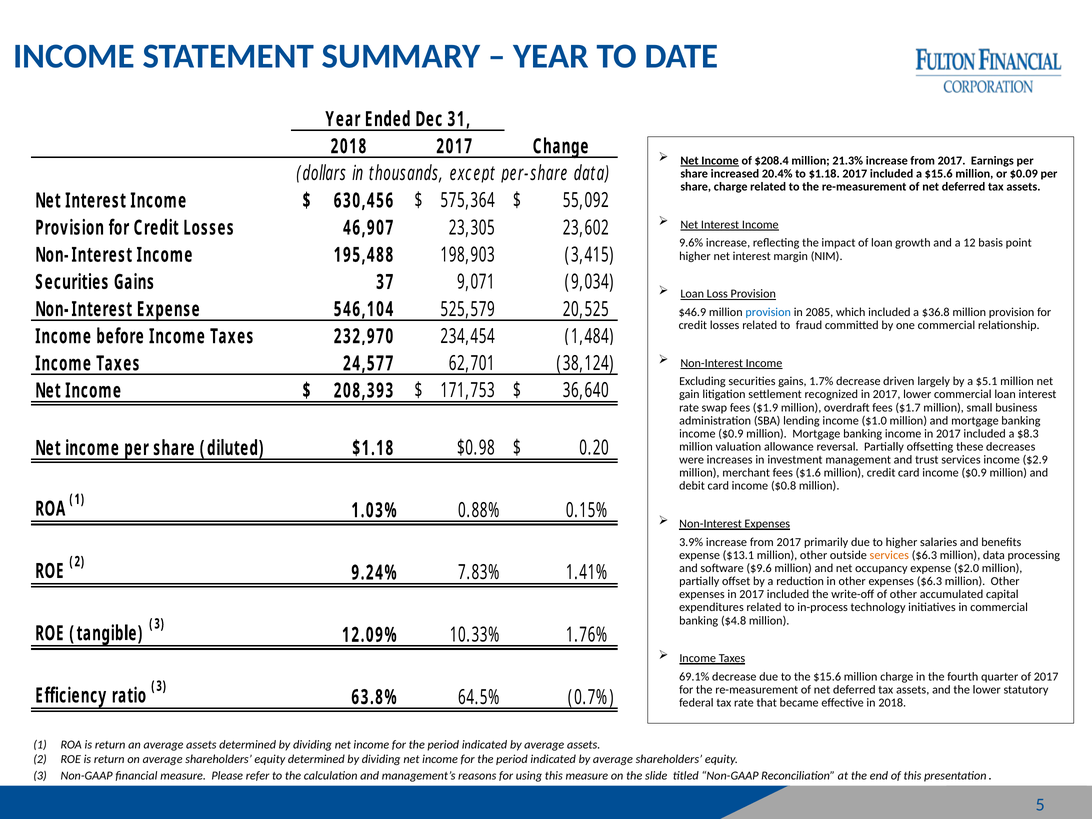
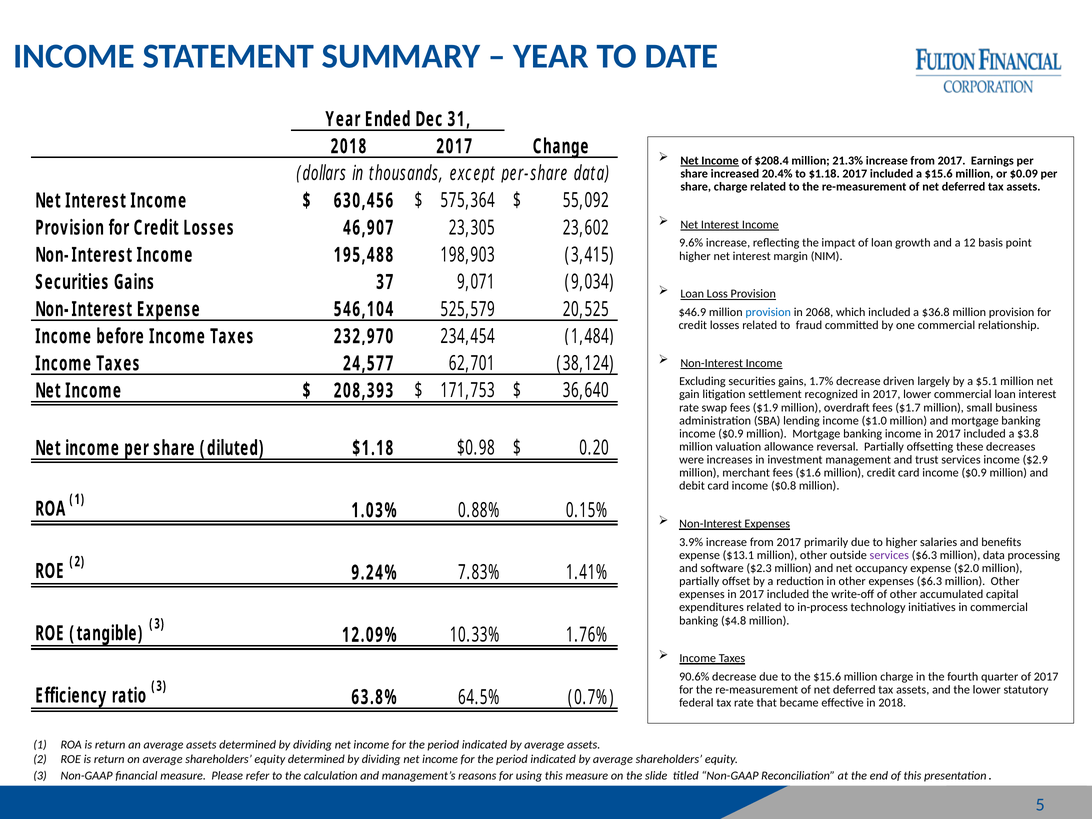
2085: 2085 -> 2068 (819, 312)
$8.3: $8.3 -> $3.8 (1028, 434)
services colour: orange -> purple (889, 555)
$9.6: $9.6 -> $2.3 (759, 568)
69.1%: 69.1% -> 90.6% (694, 677)
